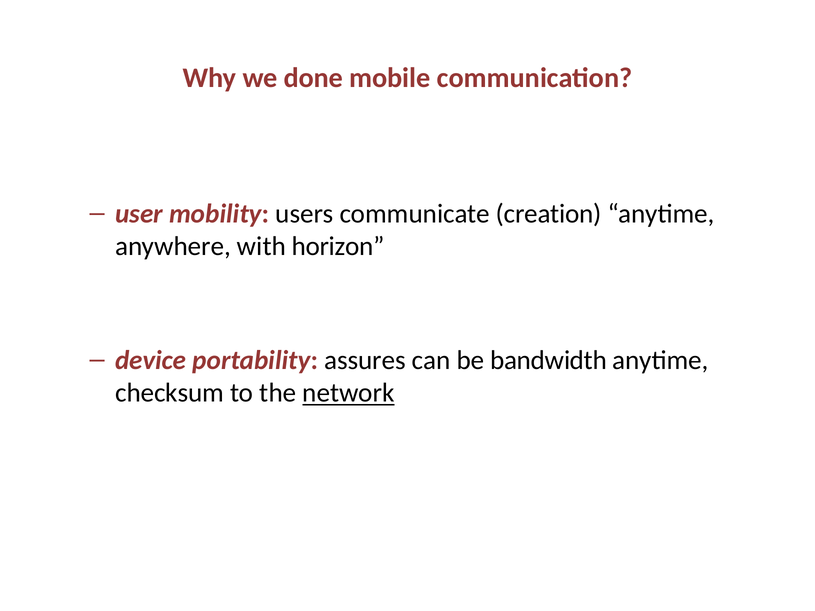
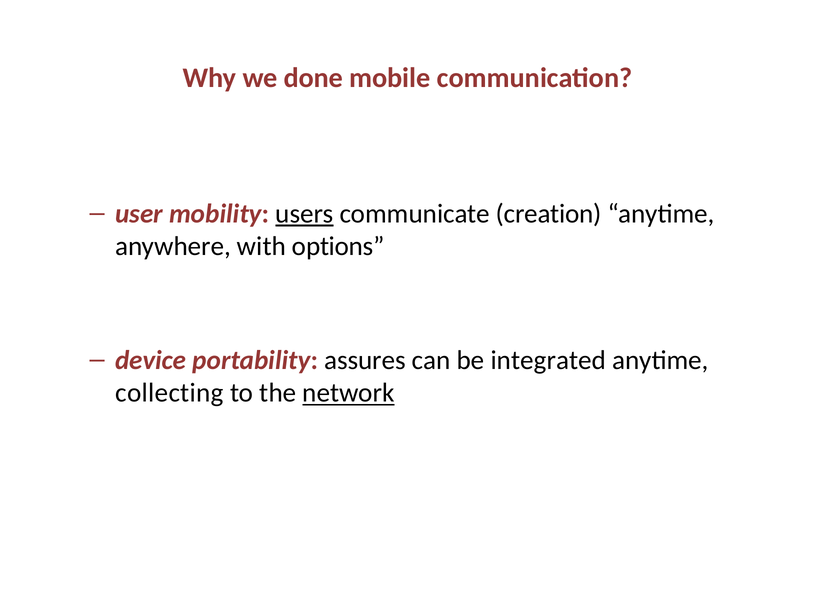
users underline: none -> present (304, 214)
horizon: horizon -> options (338, 246)
bandwidth: bandwidth -> integrated (548, 361)
checksum: checksum -> collecting (169, 393)
